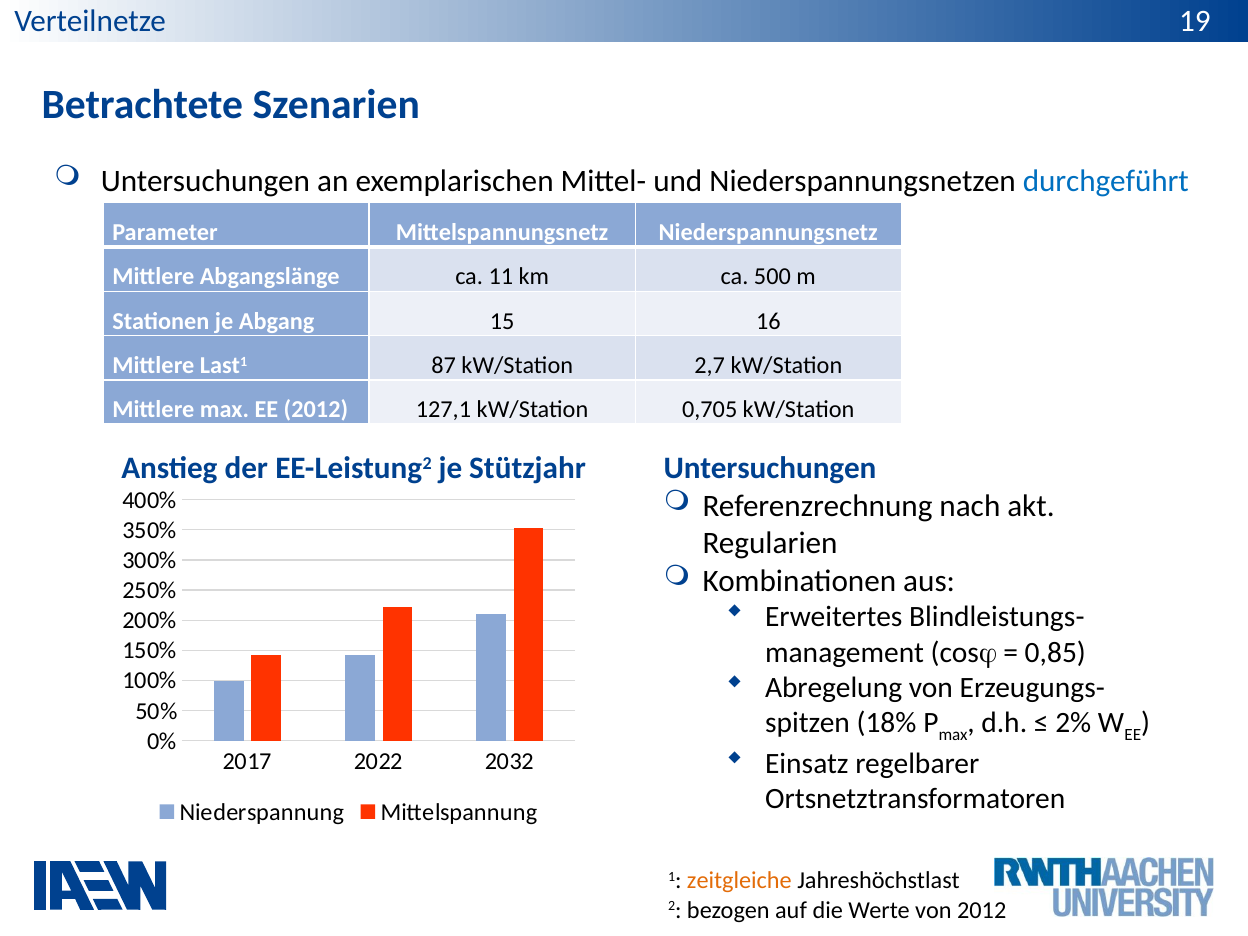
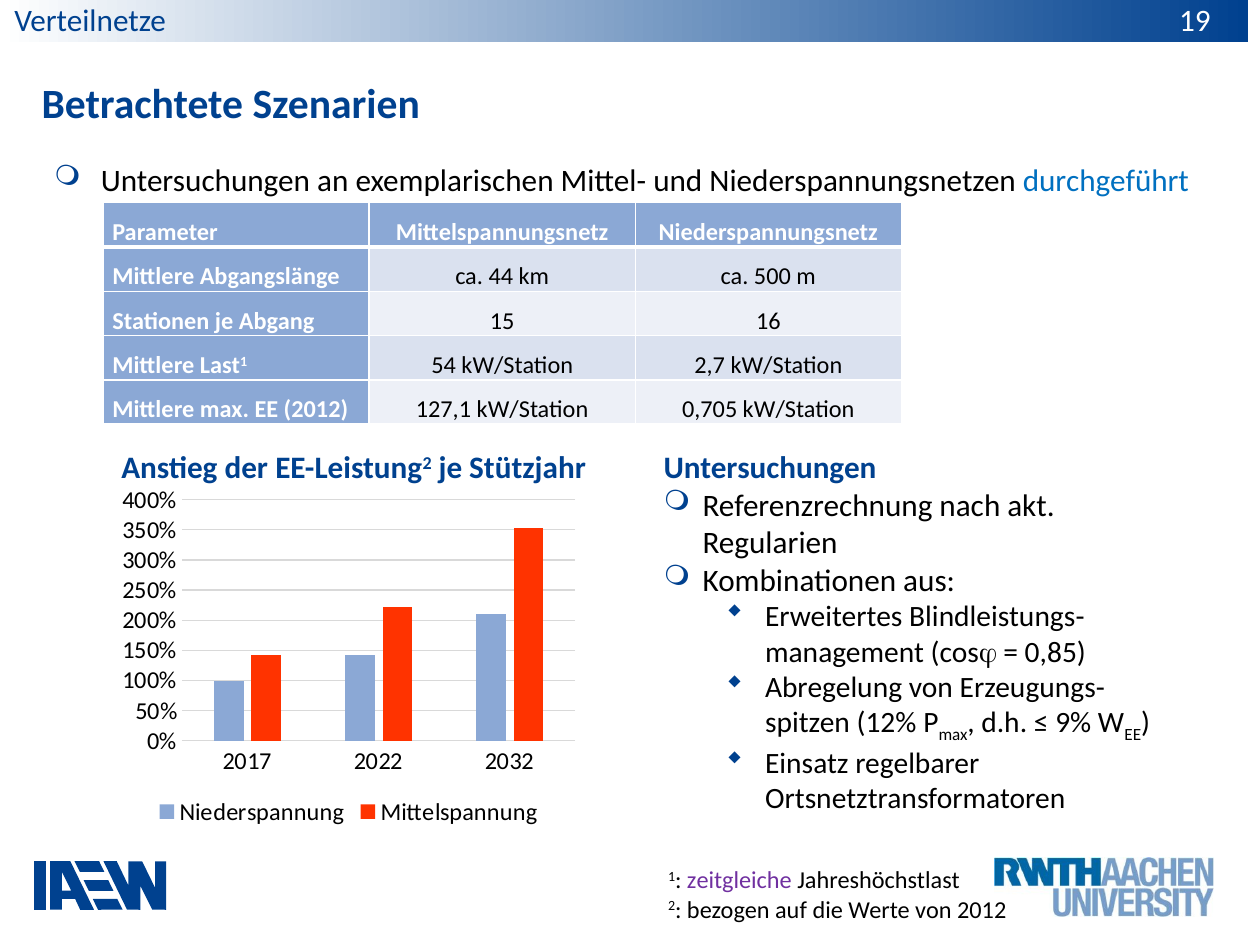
11: 11 -> 44 (501, 277)
87: 87 -> 54 (444, 365)
18%: 18% -> 12% (887, 723)
2%: 2% -> 9% (1073, 723)
zeitgleiche colour: orange -> purple (739, 881)
